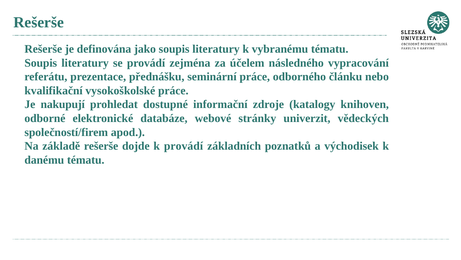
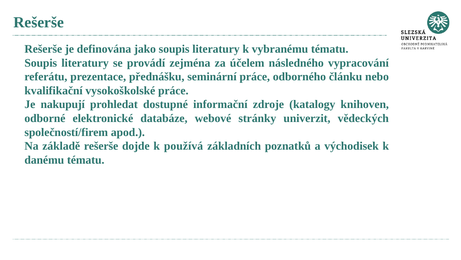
k provádí: provádí -> používá (184, 146)
